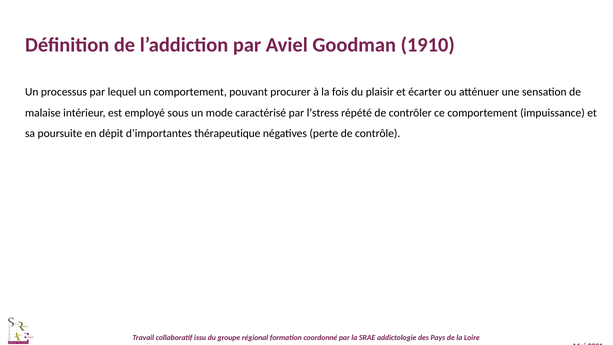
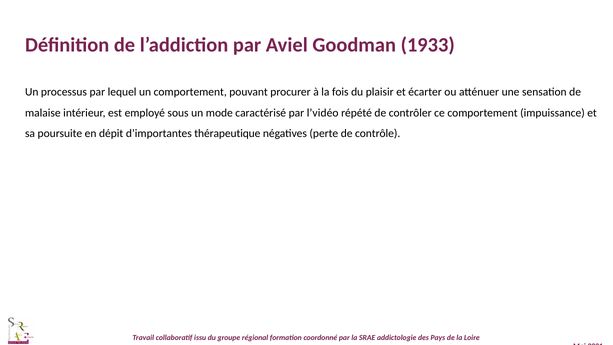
1910: 1910 -> 1933 (428, 45)
l’stress: l’stress -> l’vidéo (323, 113)
